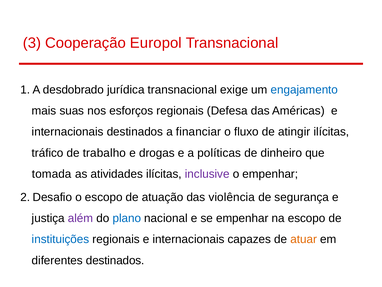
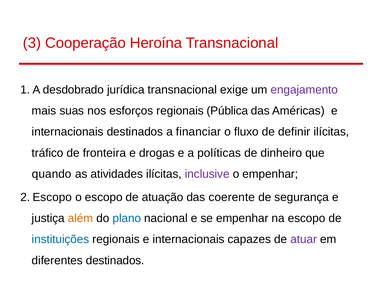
Europol: Europol -> Heroína (156, 43)
engajamento colour: blue -> purple (304, 90)
Defesa: Defesa -> Pública (227, 111)
atingir: atingir -> definir (294, 132)
trabalho: trabalho -> fronteira (104, 153)
tomada: tomada -> quando (52, 174)
2 Desafio: Desafio -> Escopo (52, 197)
violência: violência -> coerente (232, 197)
além colour: purple -> orange (81, 218)
atuar colour: orange -> purple (304, 239)
